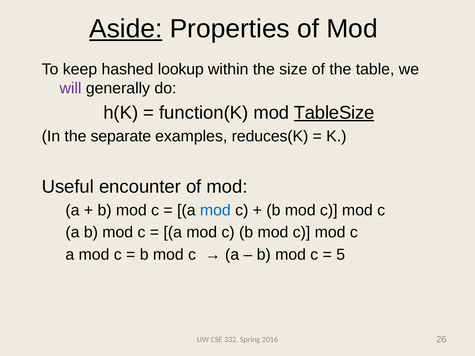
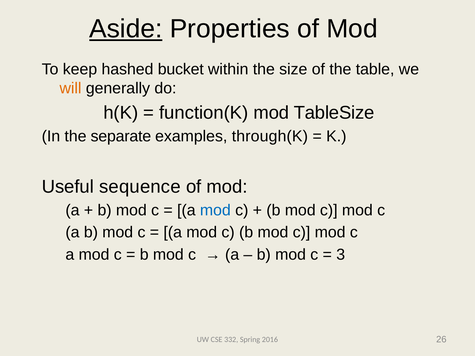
lookup: lookup -> bucket (181, 69)
will colour: purple -> orange (70, 88)
TableSize underline: present -> none (334, 113)
reduces(K: reduces(K -> through(K (270, 136)
encounter: encounter -> sequence (140, 187)
5: 5 -> 3 (341, 255)
